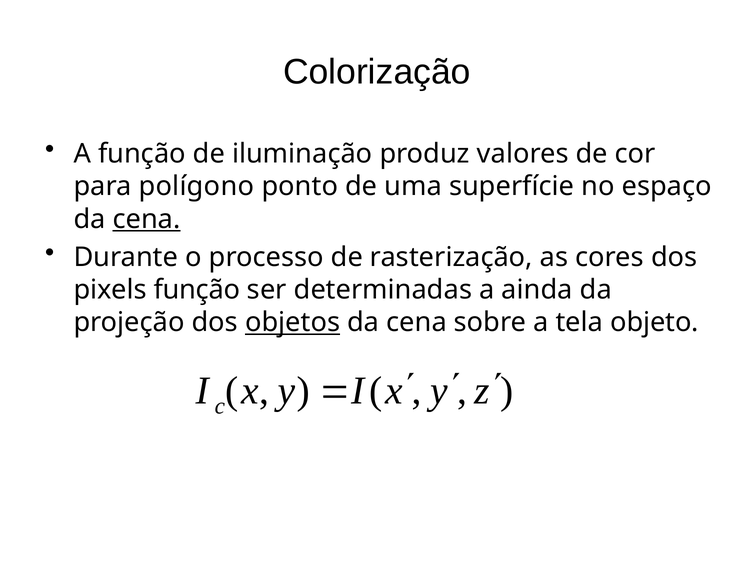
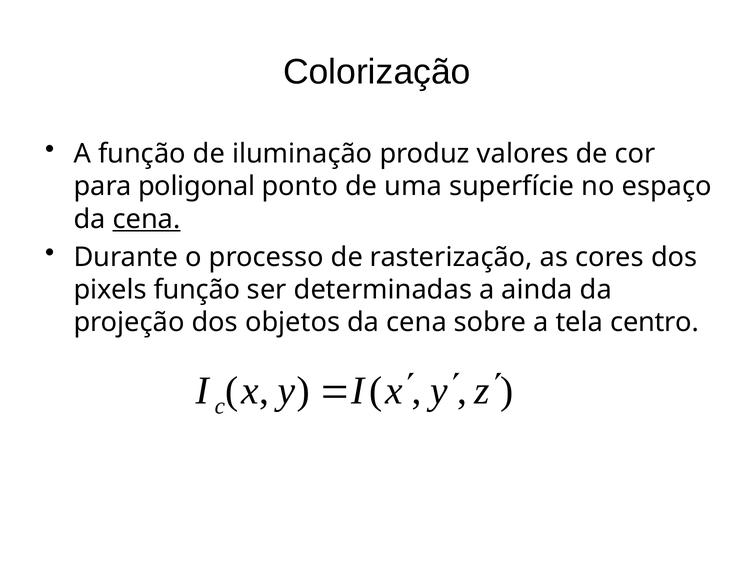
polígono: polígono -> poligonal (197, 187)
objetos underline: present -> none (293, 323)
objeto: objeto -> centro (655, 323)
